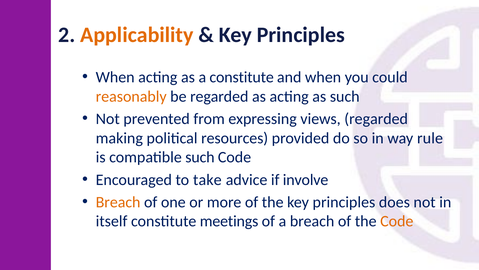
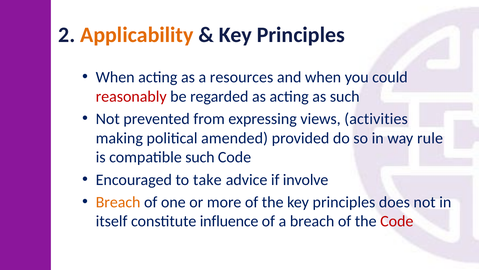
a constitute: constitute -> resources (242, 77)
reasonably colour: orange -> red (131, 96)
views regarded: regarded -> activities (376, 119)
resources: resources -> amended (235, 138)
meetings: meetings -> influence (229, 221)
Code colour: orange -> red (397, 221)
